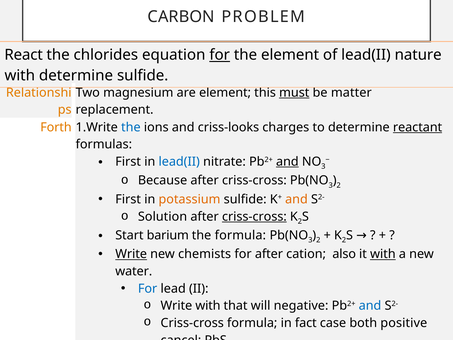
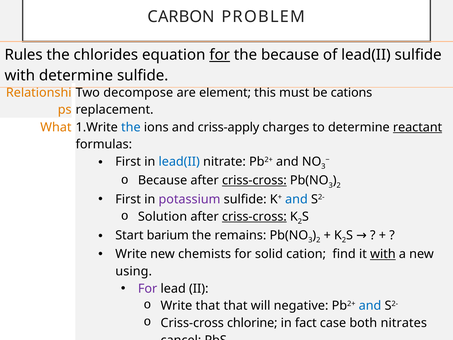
React: React -> Rules (24, 55)
the element: element -> because (290, 55)
lead(II nature: nature -> sulfide (418, 55)
magnesium: magnesium -> decompose (138, 93)
must underline: present -> none (294, 93)
matter: matter -> cations (351, 93)
Forth: Forth -> What (56, 127)
criss-looks: criss-looks -> criss-apply (229, 127)
and underline: present -> none (287, 162)
criss-cross underline: none -> present (254, 180)
potassium colour: orange -> purple (189, 199)
and colour: orange -> blue (296, 199)
the formula: formula -> remains (240, 235)
Write underline: present -> none (131, 254)
for after: after -> solid (269, 254)
also: also -> find (344, 254)
water: water -> using (134, 271)
For colour: blue -> purple (148, 288)
Write with: with -> that (208, 306)
Criss-cross formula: formula -> chlorine (252, 323)
positive: positive -> nitrates (404, 323)
